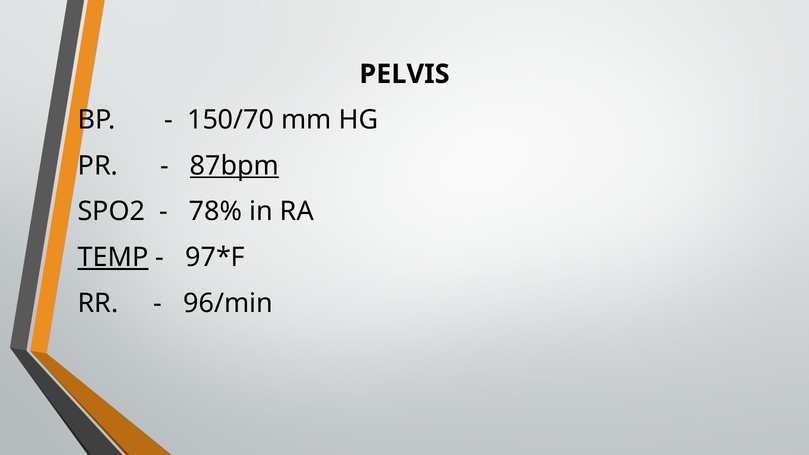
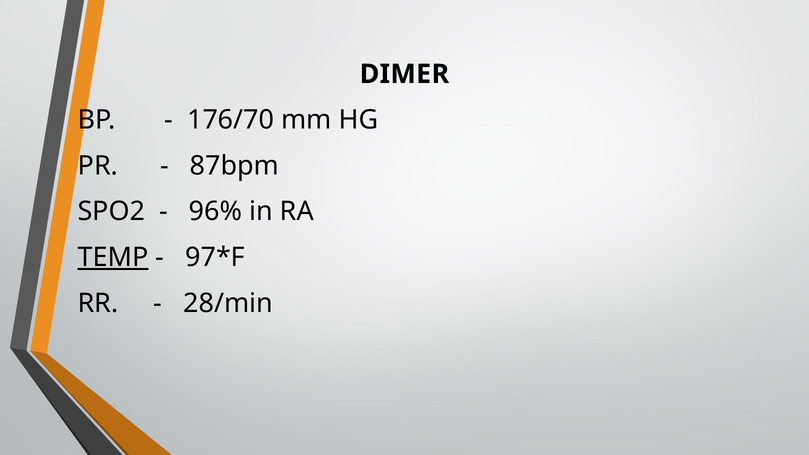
PELVIS: PELVIS -> DIMER (404, 74)
150/70: 150/70 -> 176/70 (231, 120)
87bpm underline: present -> none (234, 166)
78%: 78% -> 96% (216, 212)
96/min: 96/min -> 28/min (228, 303)
